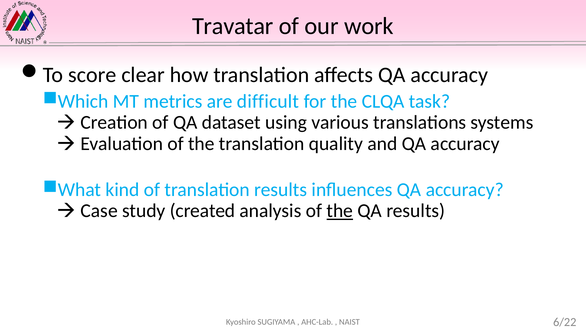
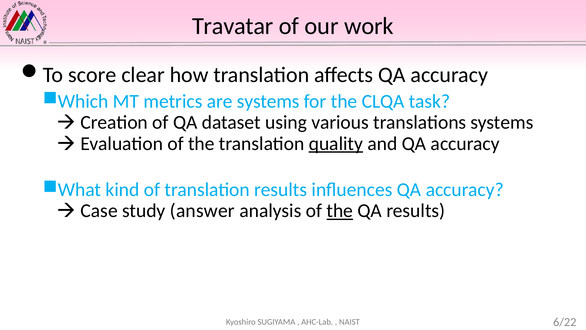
are difficult: difficult -> systems (268, 101)
quality underline: none -> present (336, 143)
created: created -> answer (202, 211)
